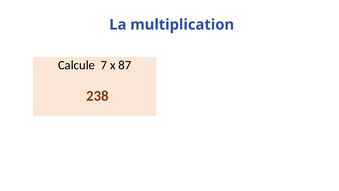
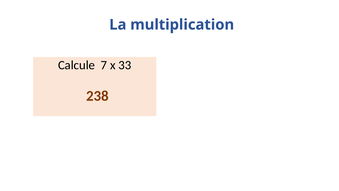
87: 87 -> 33 (125, 65)
